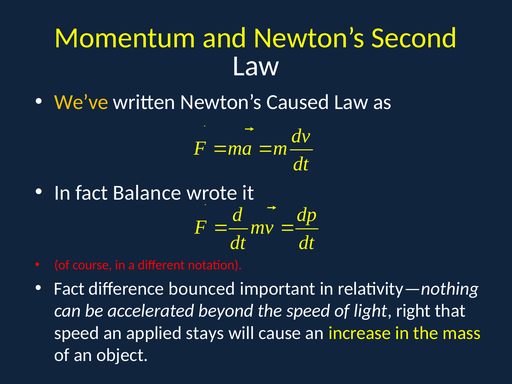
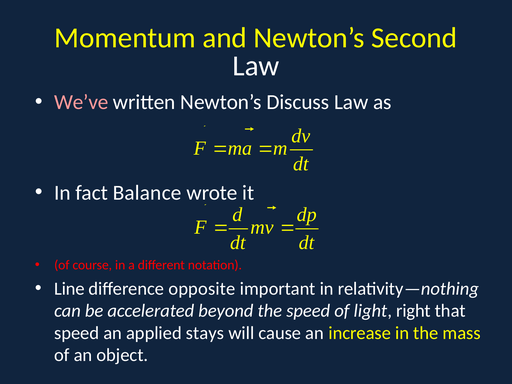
We’ve colour: yellow -> pink (81, 102)
Caused: Caused -> Discuss (298, 102)
Fact: Fact -> Line (69, 289)
bounced: bounced -> opposite (202, 289)
